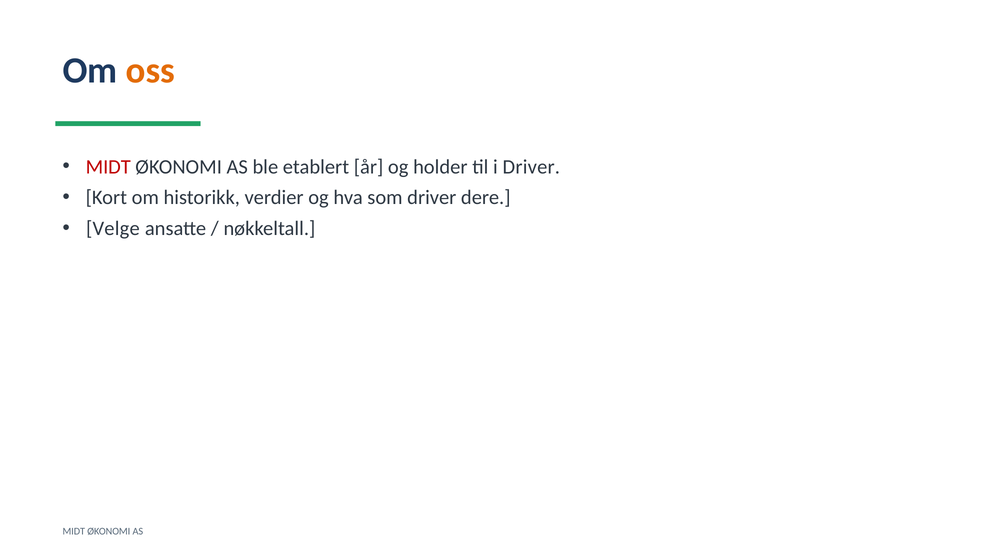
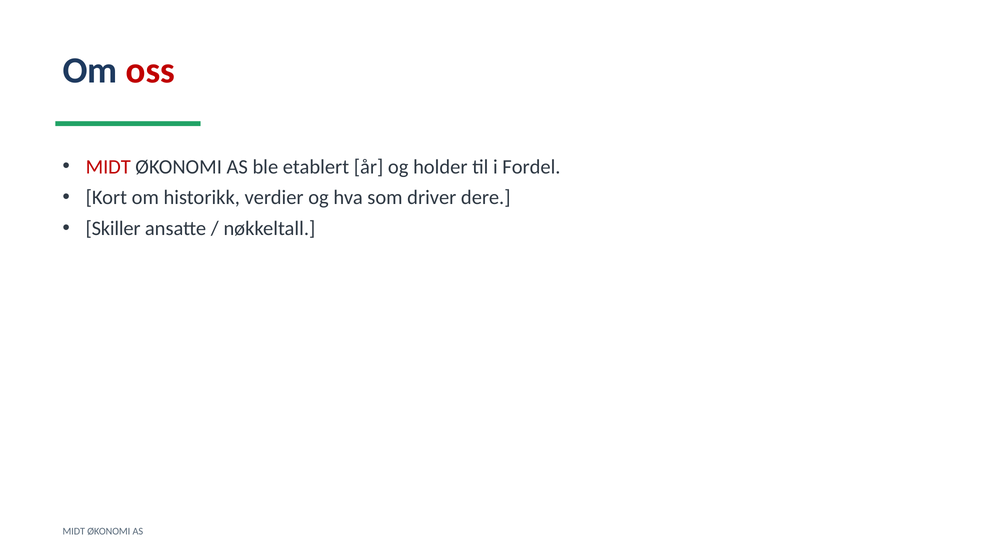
oss colour: orange -> red (150, 70)
i Driver: Driver -> Fordel (531, 167)
Velge: Velge -> Skiller (113, 228)
